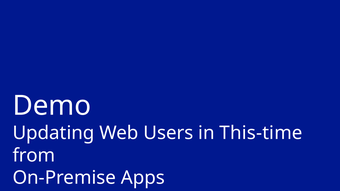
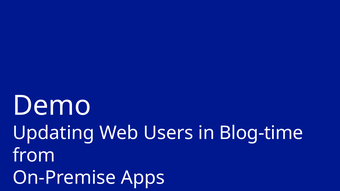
This-time: This-time -> Blog-time (261, 133)
